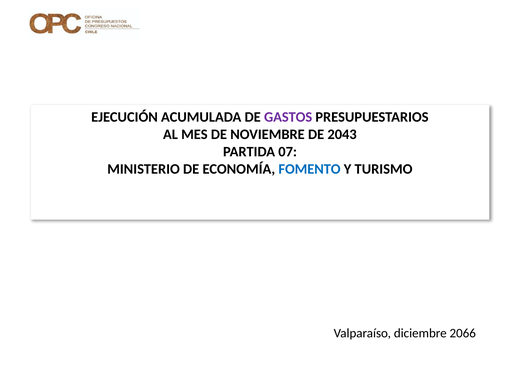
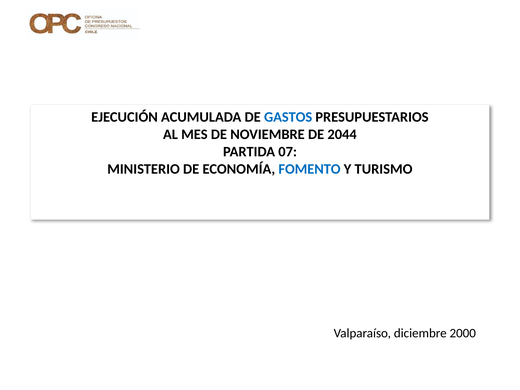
GASTOS colour: purple -> blue (288, 117)
2043: 2043 -> 2044 (342, 135)
2066: 2066 -> 2000 (463, 333)
